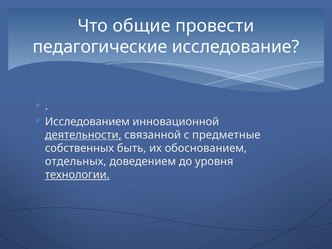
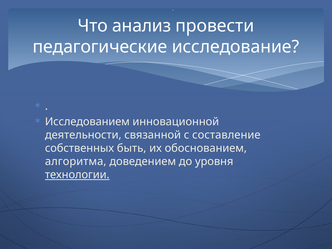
общие: общие -> анализ (142, 26)
деятельности underline: present -> none (83, 135)
предметные: предметные -> составление (226, 135)
отдельных: отдельных -> алгоритма (76, 162)
